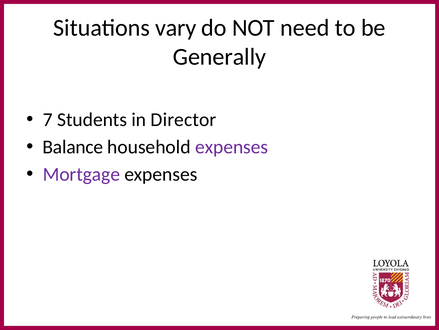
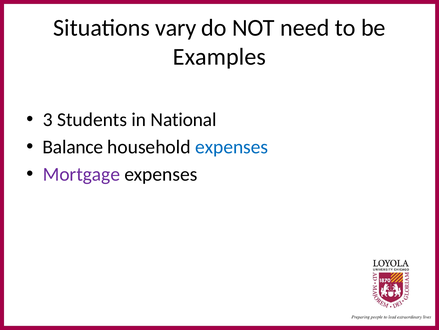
Generally: Generally -> Examples (219, 57)
7: 7 -> 3 (48, 119)
Director: Director -> National (184, 119)
expenses colour: purple -> blue (232, 147)
